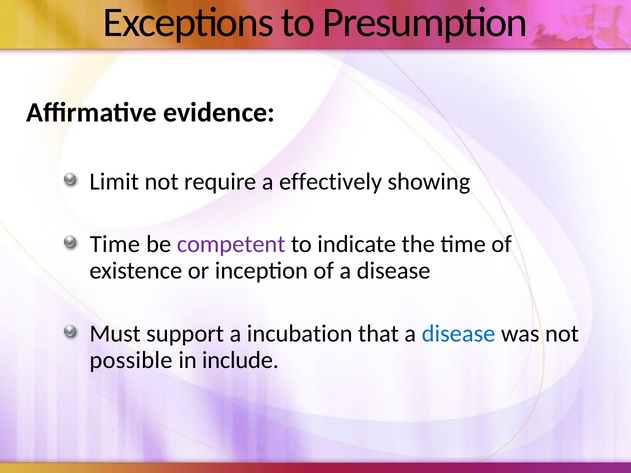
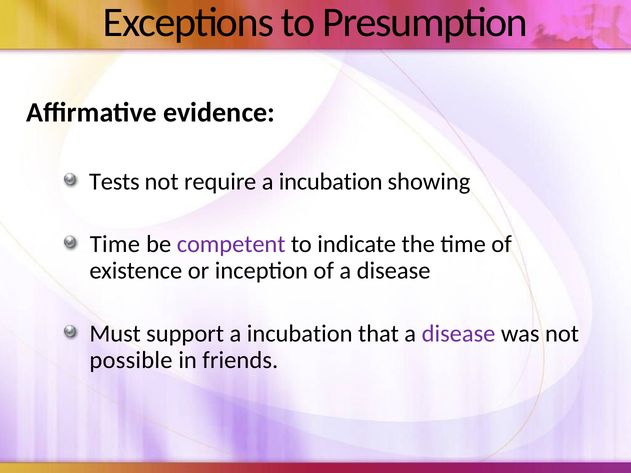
Limit: Limit -> Tests (114, 182)
require a effectively: effectively -> incubation (331, 182)
disease colour: blue -> purple (459, 334)
include: include -> friends (240, 360)
